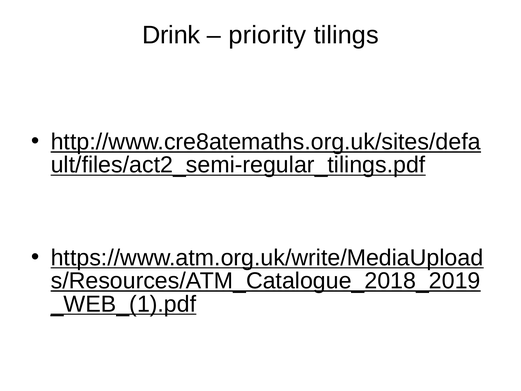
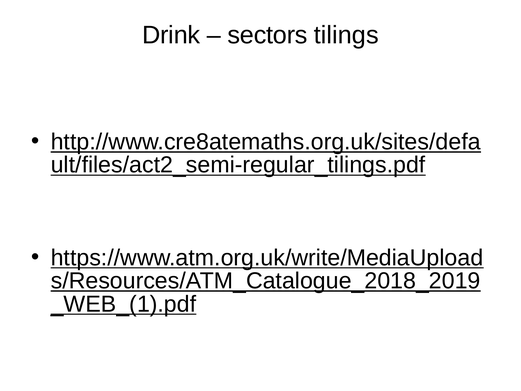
priority: priority -> sectors (268, 35)
